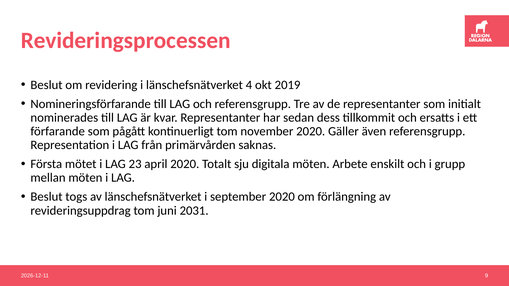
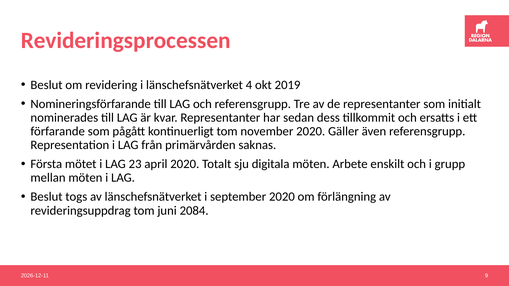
2031: 2031 -> 2084 (194, 211)
